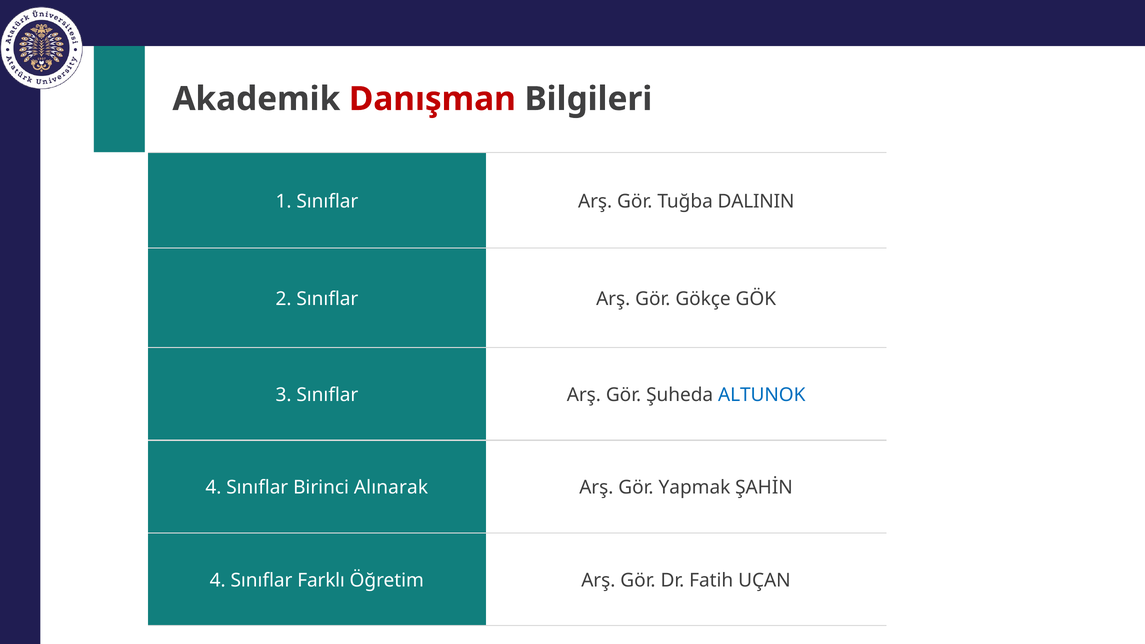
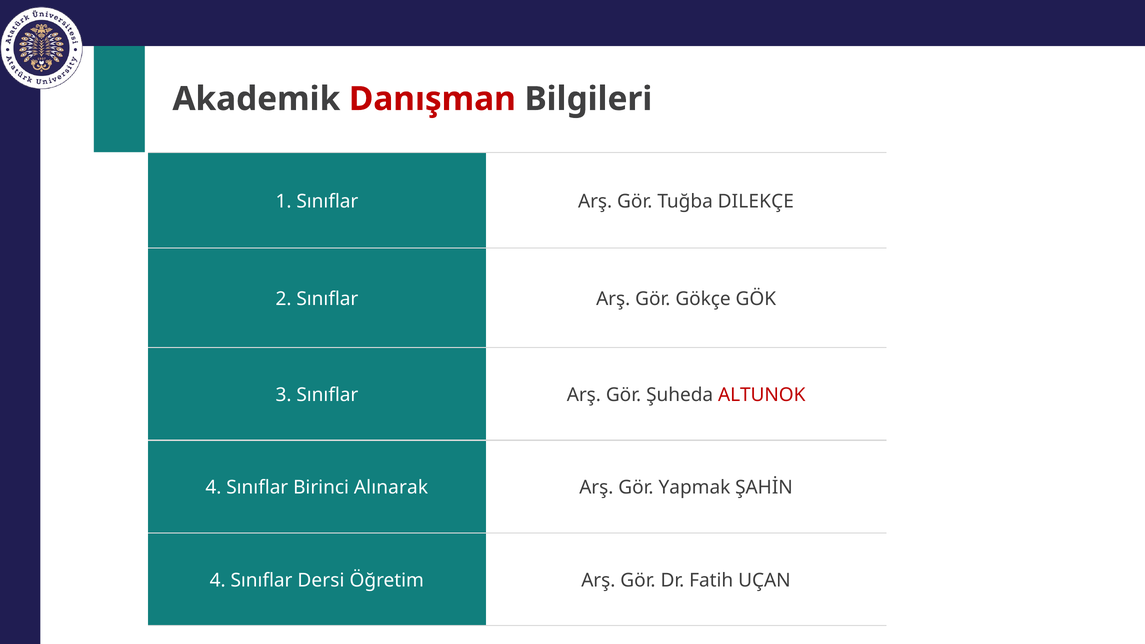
DALININ: DALININ -> DILEKÇE (756, 201)
ALTUNOK colour: blue -> red (762, 395)
Farklı: Farklı -> Dersi (321, 580)
